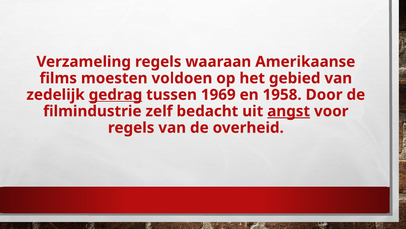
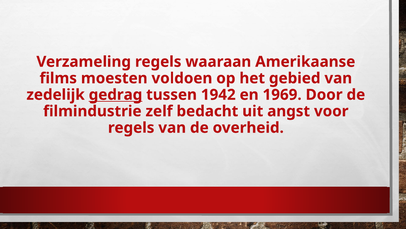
1969: 1969 -> 1942 (218, 95)
1958: 1958 -> 1969 (282, 95)
angst underline: present -> none (289, 111)
